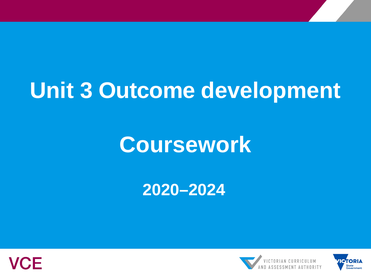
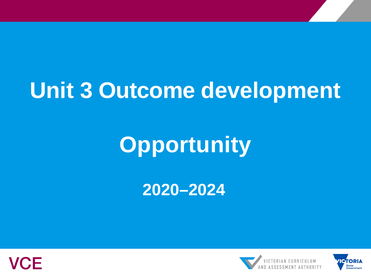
Coursework: Coursework -> Opportunity (185, 145)
